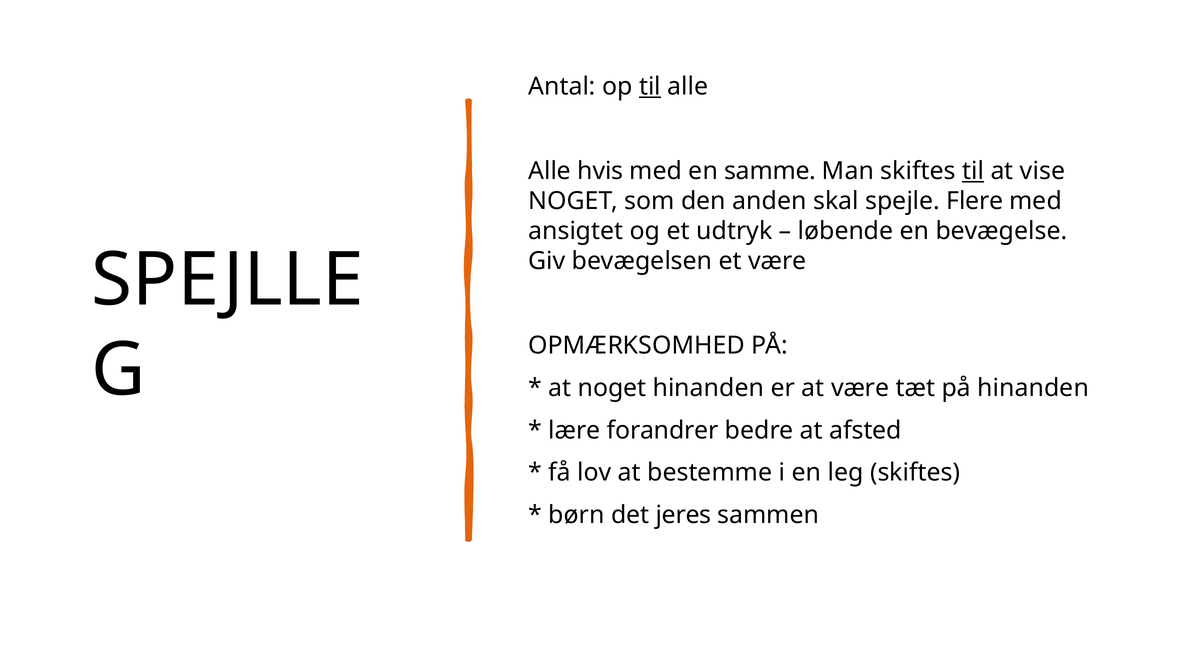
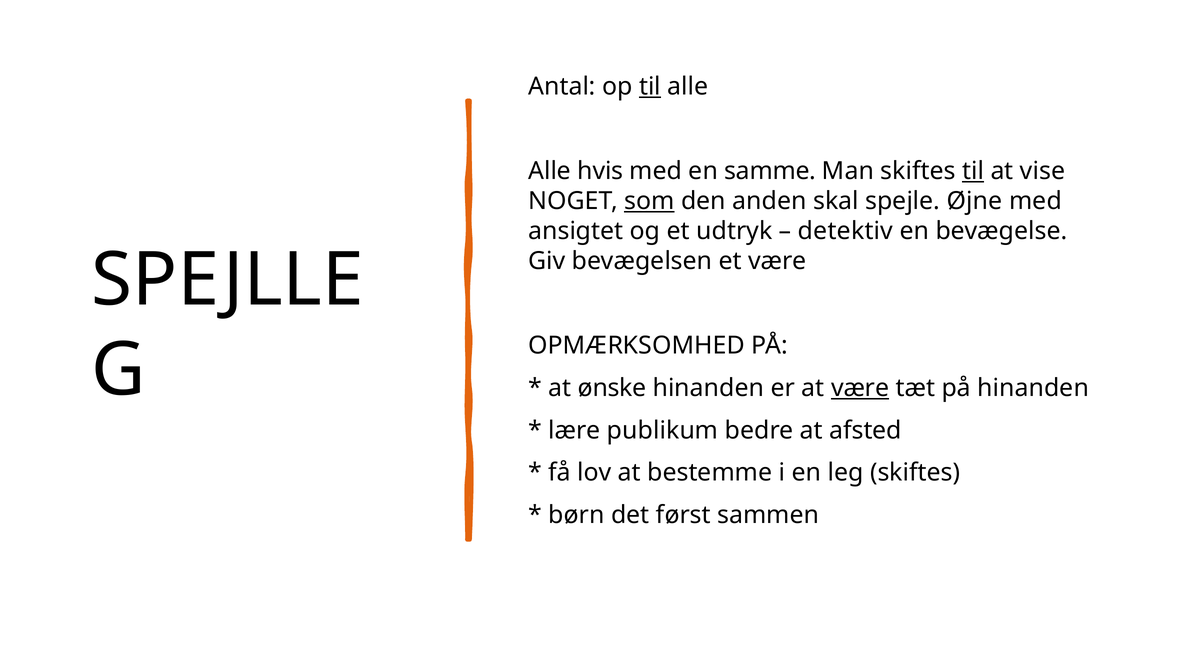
som underline: none -> present (649, 201)
Flere: Flere -> Øjne (975, 201)
løbende: løbende -> detektiv (845, 231)
at noget: noget -> ønske (612, 388)
være underline: none -> present (860, 388)
forandrer: forandrer -> publikum (663, 431)
jeres: jeres -> først (683, 515)
